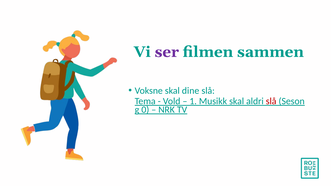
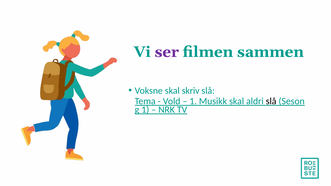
dine: dine -> skriv (191, 91)
slå colour: red -> black (271, 101)
0: 0 -> 1 (145, 110)
